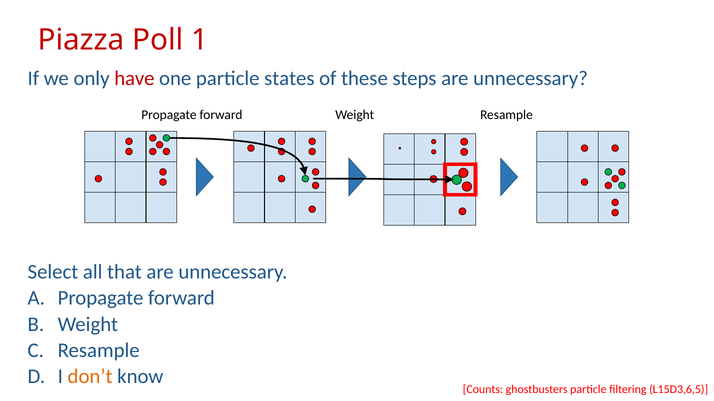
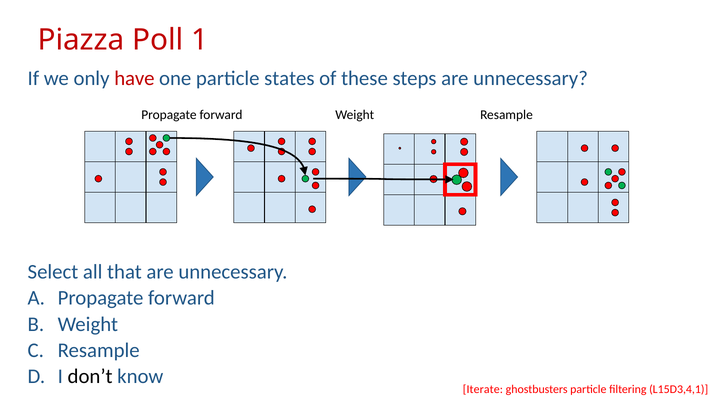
don’t colour: orange -> black (90, 377)
Counts: Counts -> Iterate (483, 390)
L15D3,6,5: L15D3,6,5 -> L15D3,4,1 (679, 390)
